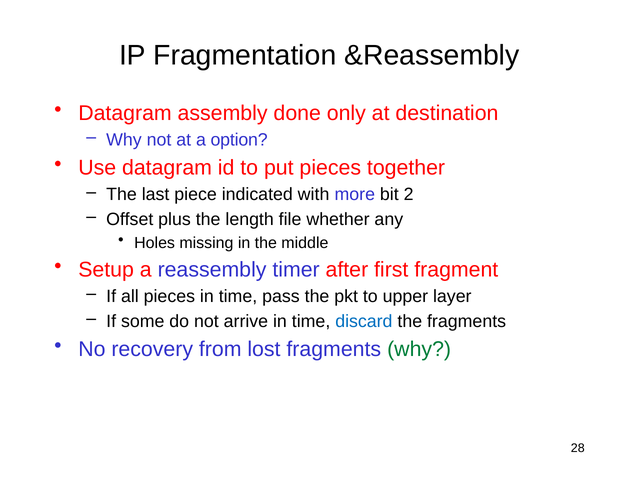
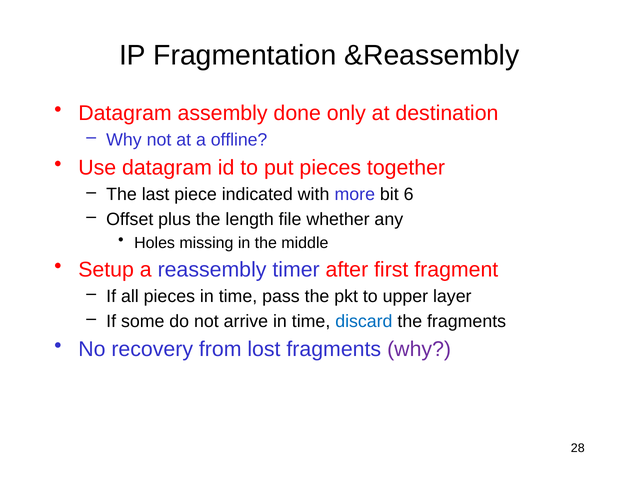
option: option -> offline (239, 140)
2: 2 -> 6 (409, 195)
why colour: green -> purple (419, 349)
